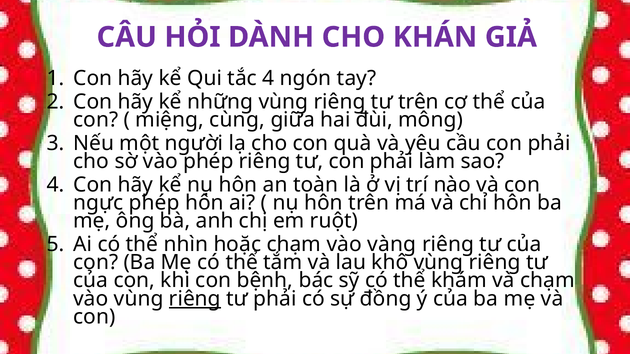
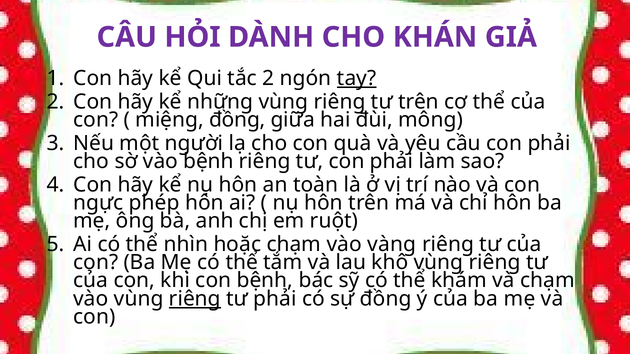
tắc 4: 4 -> 2 (268, 78)
tay underline: none -> present (357, 78)
miệng cùng: cùng -> đồng (237, 120)
vào phép: phép -> bệnh (208, 161)
